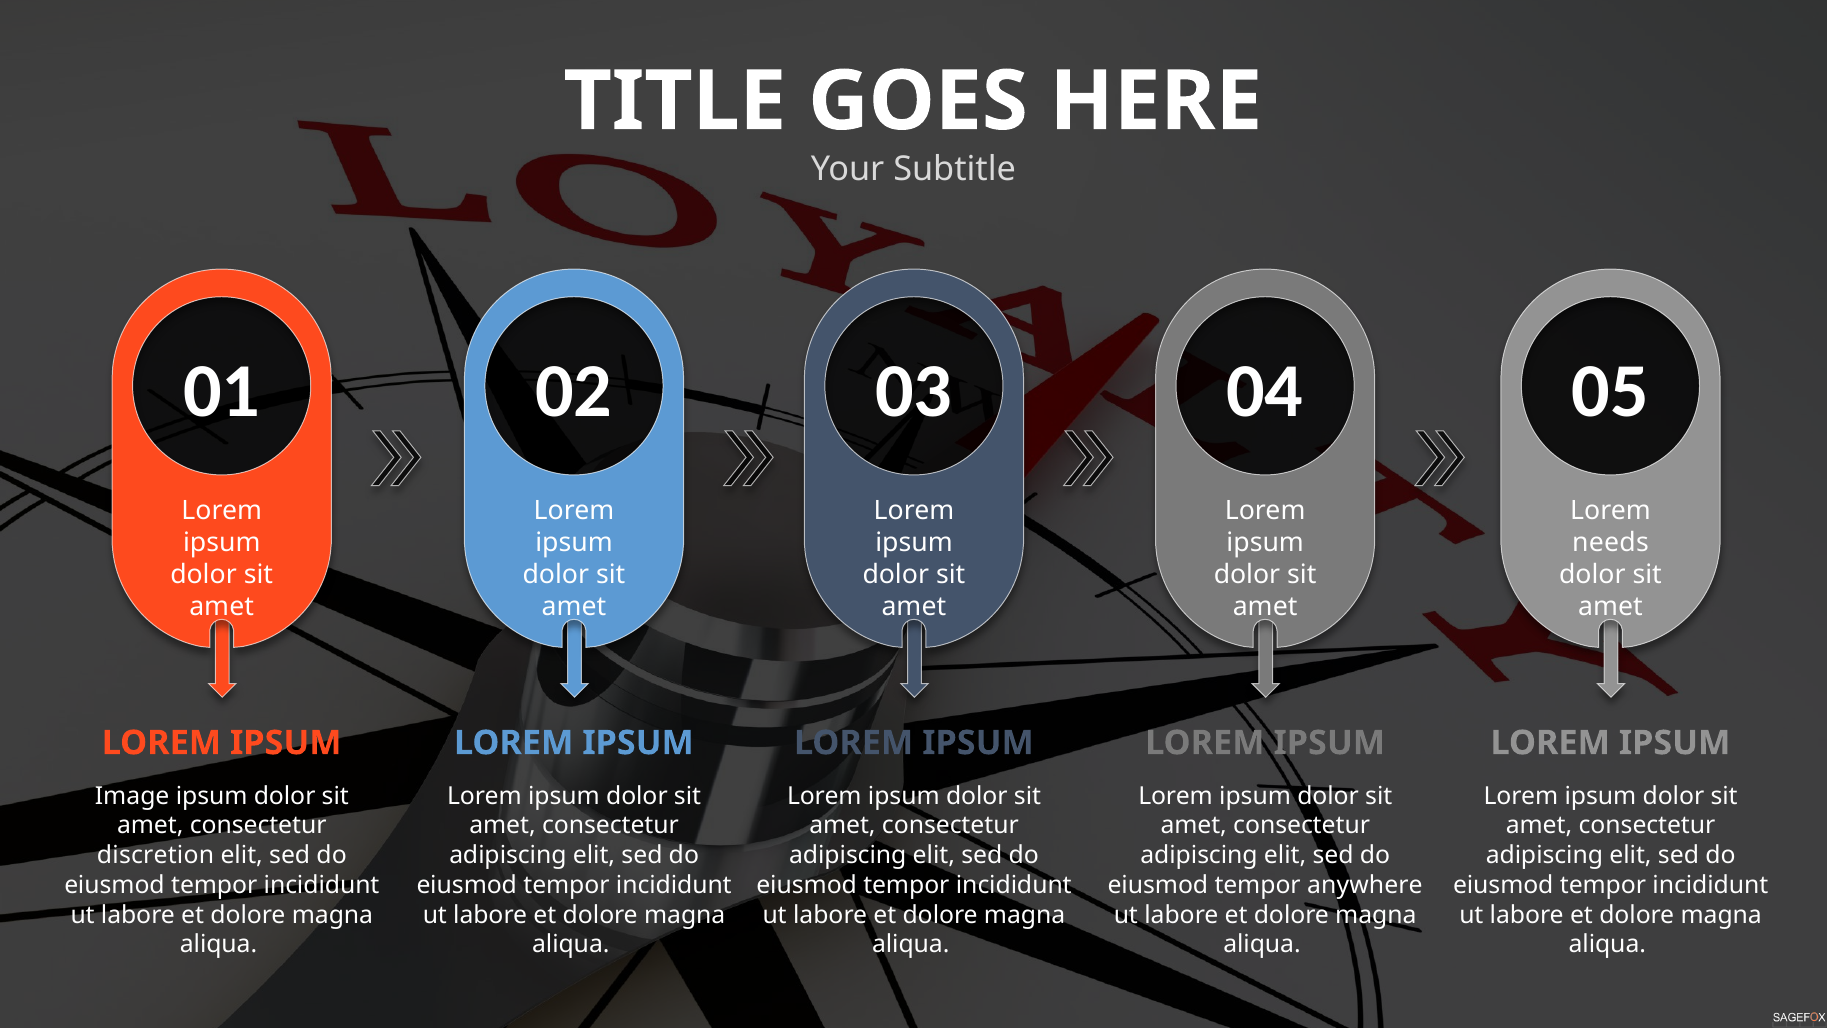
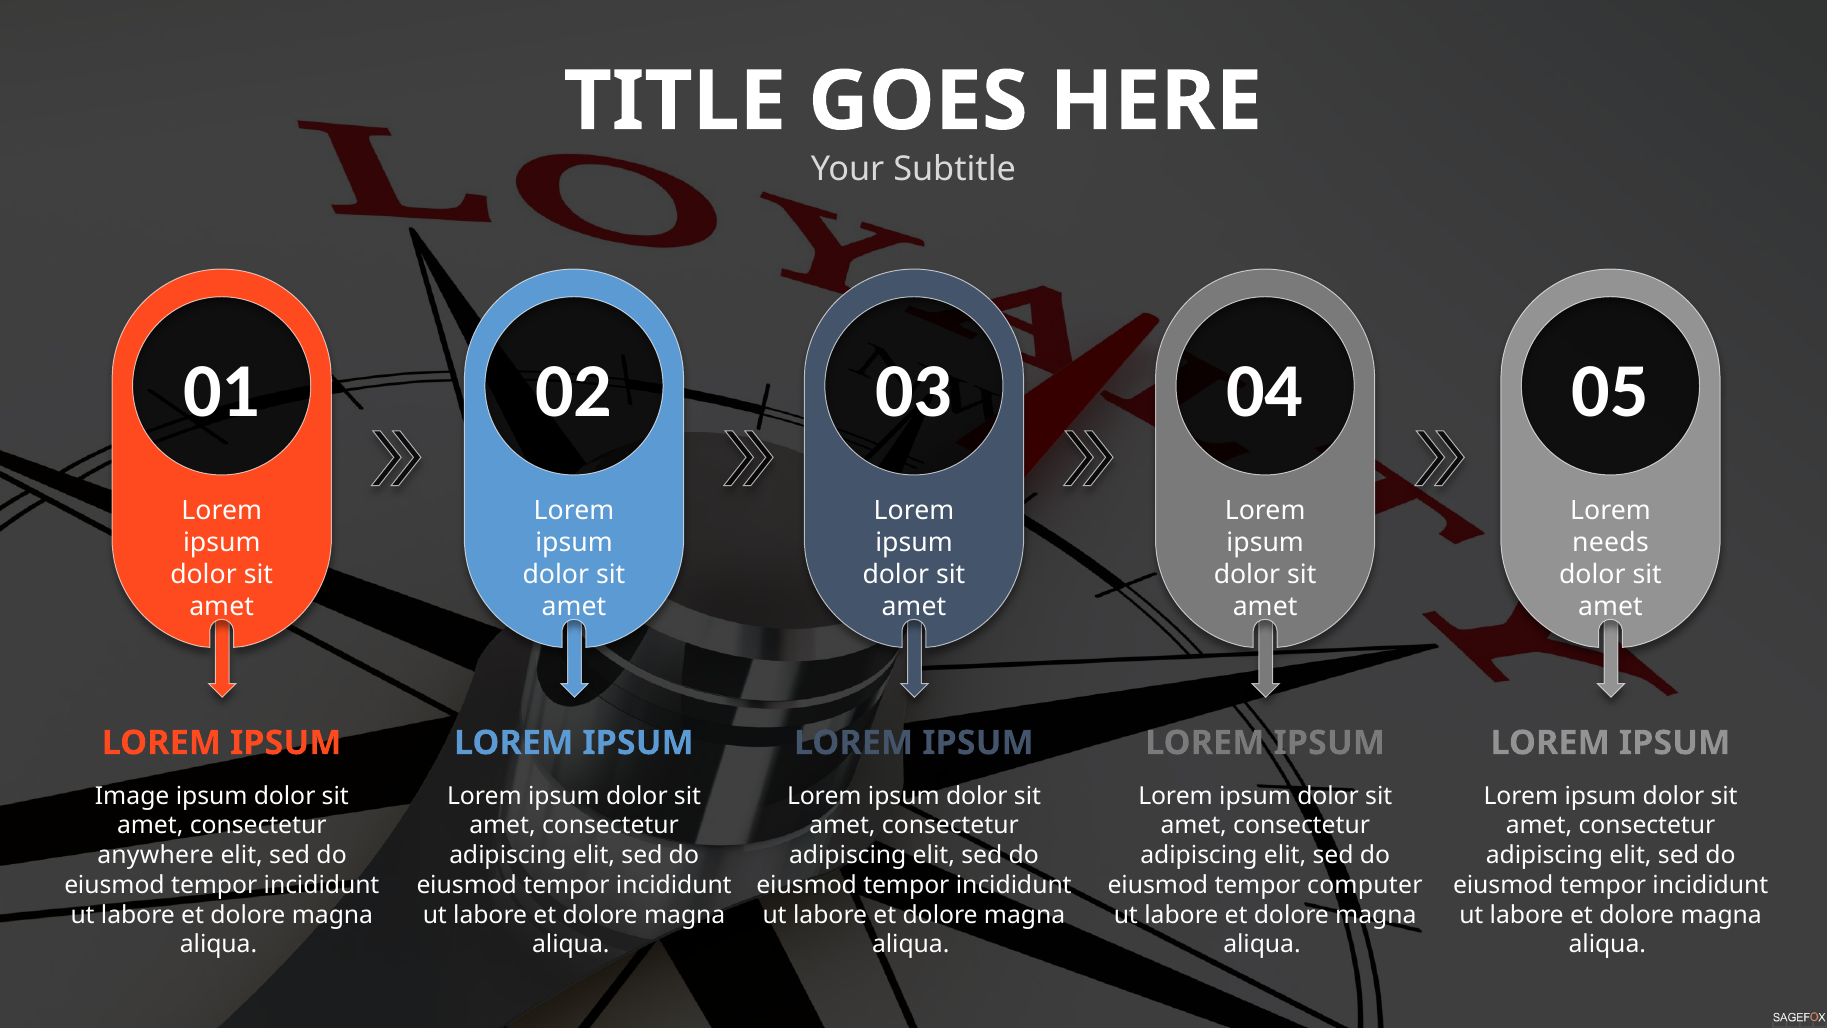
discretion: discretion -> anywhere (156, 855)
anywhere: anywhere -> computer (1365, 885)
